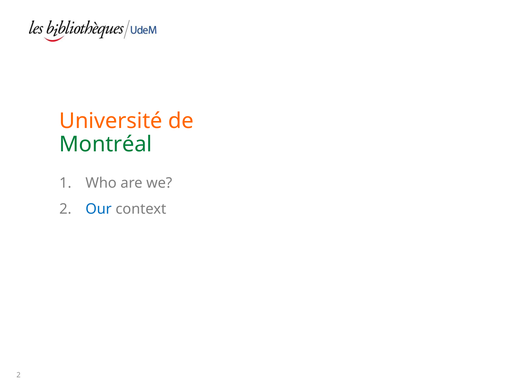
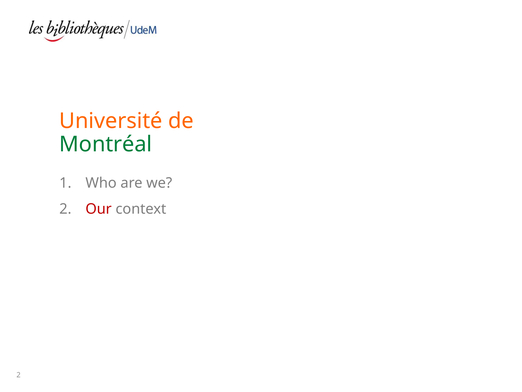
Our colour: blue -> red (99, 209)
